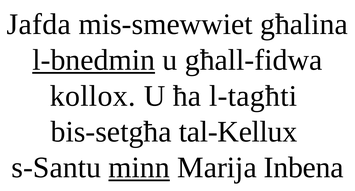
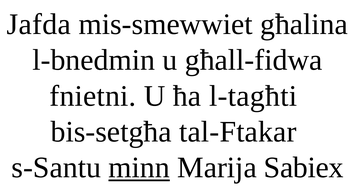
l-bnedmin underline: present -> none (94, 60)
kollox: kollox -> fnietni (93, 96)
tal-Kellux: tal-Kellux -> tal-Ftakar (238, 132)
Inbena: Inbena -> Sabiex (304, 168)
